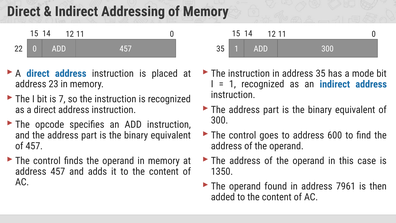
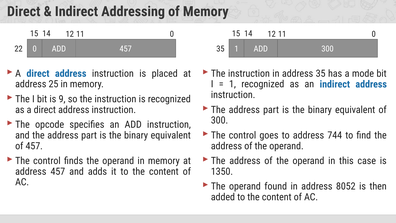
23: 23 -> 25 (53, 84)
7: 7 -> 9 (62, 99)
600: 600 -> 744 (335, 135)
7961: 7961 -> 8052 (346, 186)
